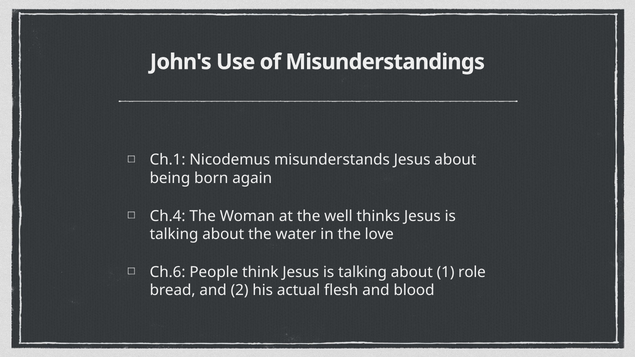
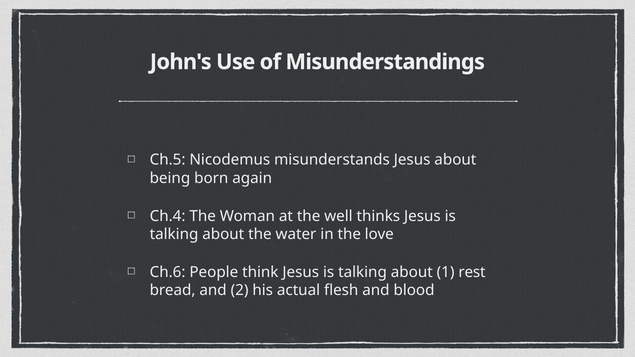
Ch.1: Ch.1 -> Ch.5 (168, 160)
role: role -> rest (472, 272)
